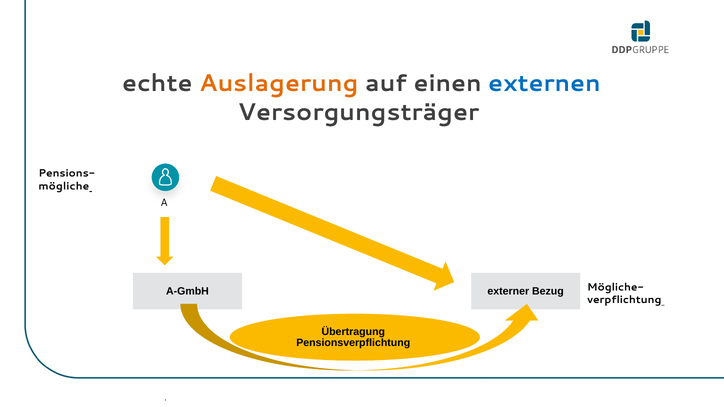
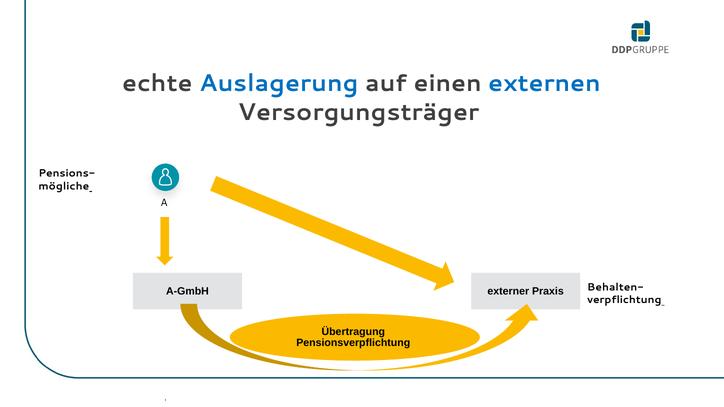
Auslagerung colour: orange -> blue (279, 83)
Mögliche-: Mögliche- -> Behalten- (615, 287)
Bezug: Bezug -> Praxis (548, 291)
